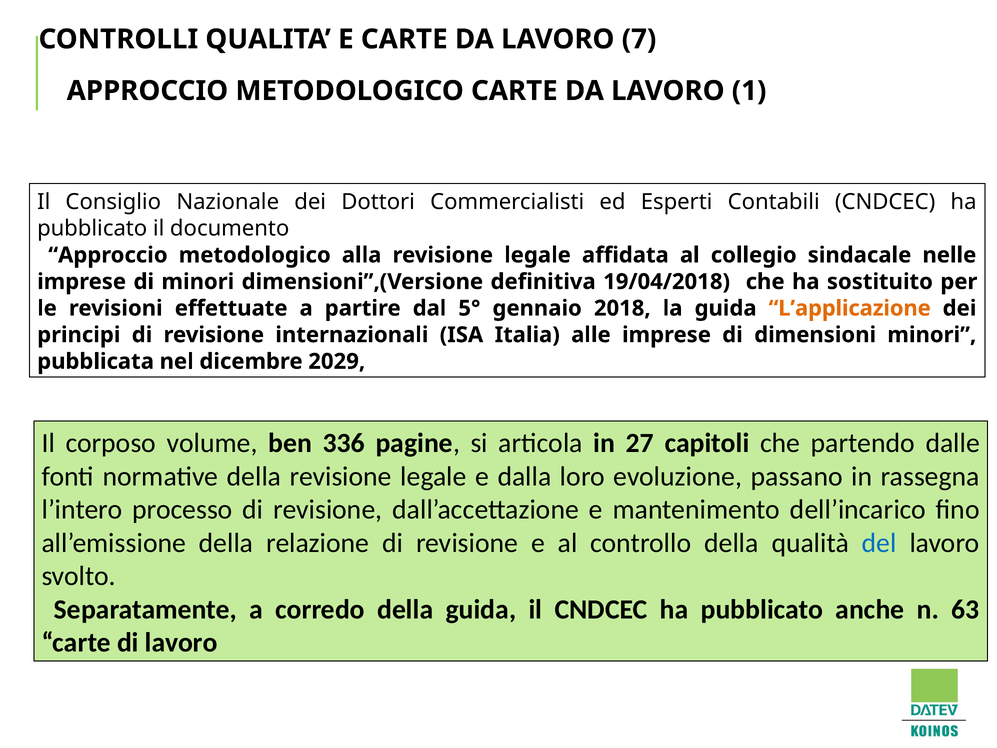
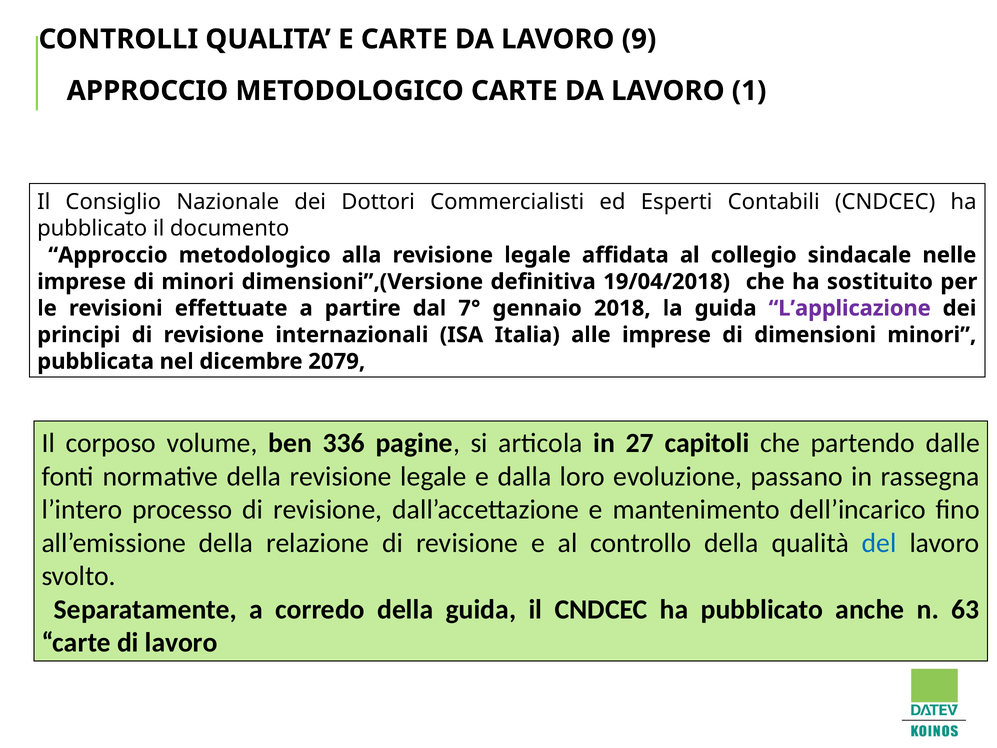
7: 7 -> 9 (639, 39)
5°: 5° -> 7° (469, 308)
L’applicazione colour: orange -> purple (850, 308)
2029: 2029 -> 2079 (337, 361)
